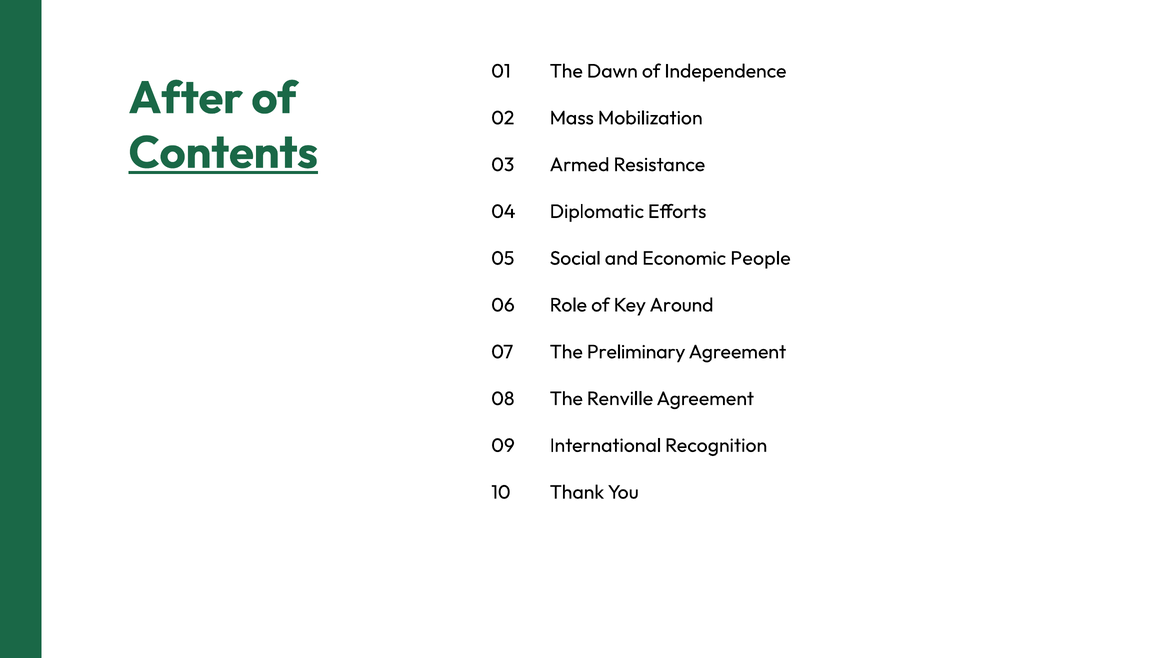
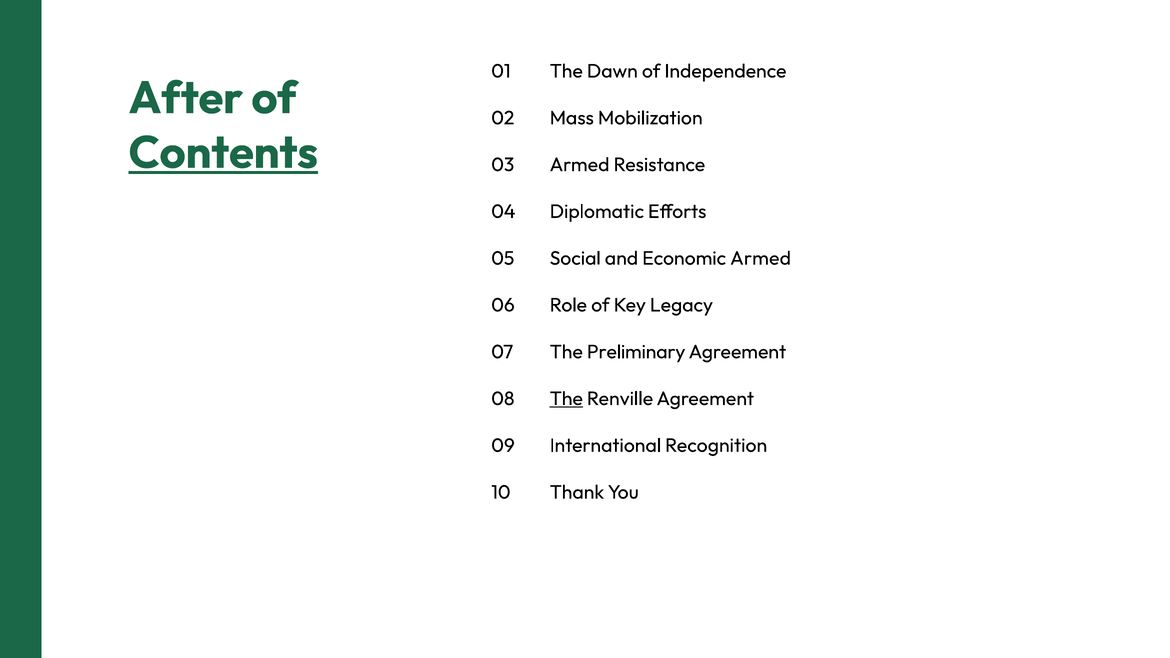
Economic People: People -> Armed (761, 258)
Around: Around -> Legacy (681, 305)
The underline: none -> present (566, 399)
